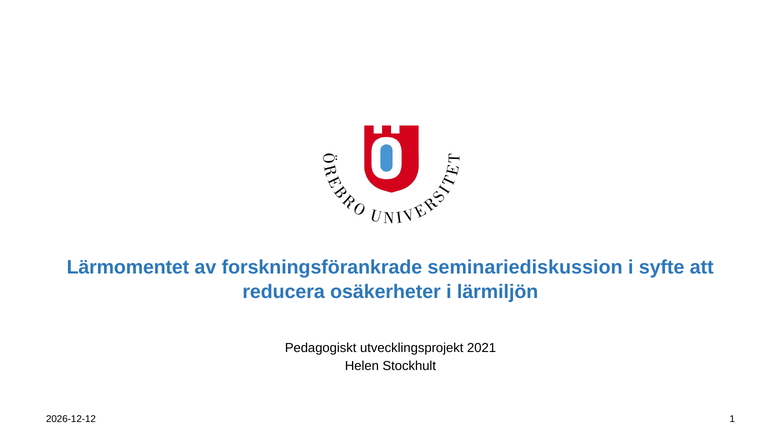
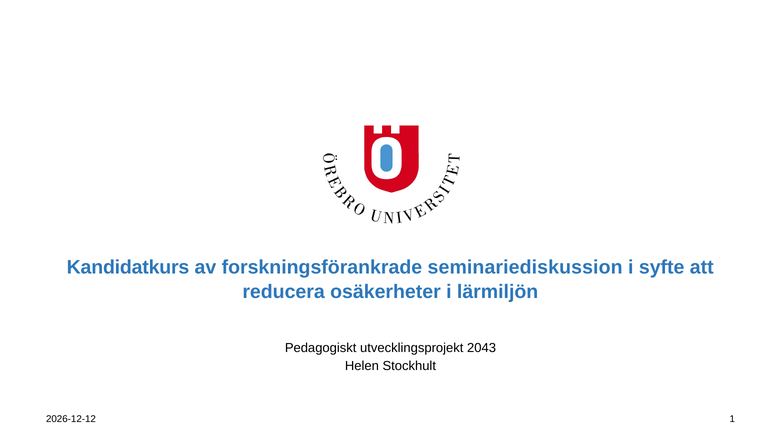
Lärmomentet: Lärmomentet -> Kandidatkurs (128, 268)
2021: 2021 -> 2043 (482, 348)
